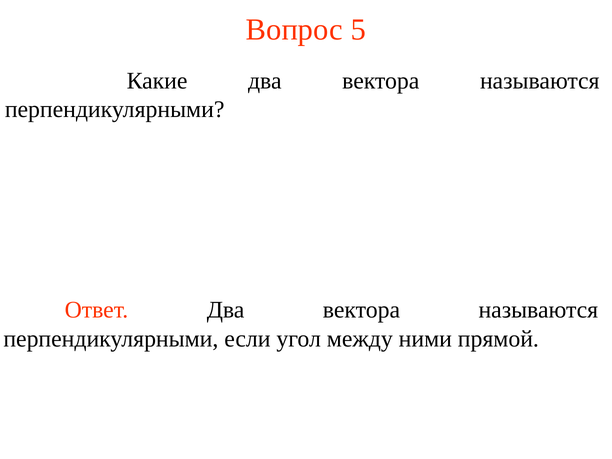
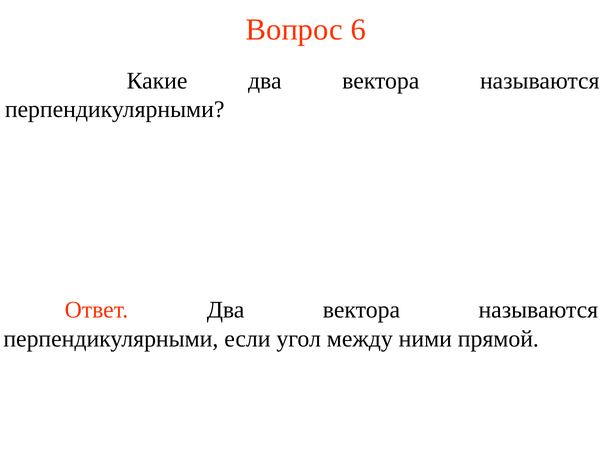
5: 5 -> 6 (358, 30)
